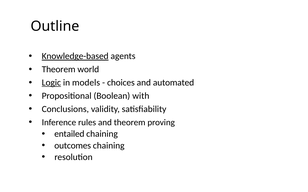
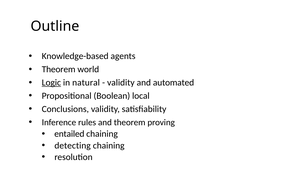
Knowledge-based underline: present -> none (75, 56)
models: models -> natural (86, 83)
choices: choices -> validity (121, 83)
with: with -> local (141, 96)
outcomes: outcomes -> detecting (73, 146)
